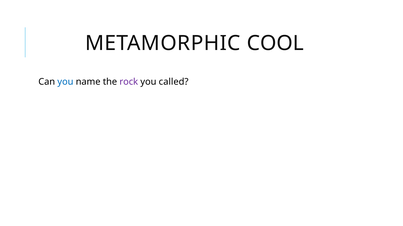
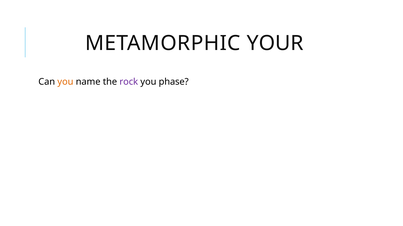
COOL: COOL -> YOUR (275, 43)
you colour: blue -> orange (65, 82)
called: called -> phase (174, 82)
